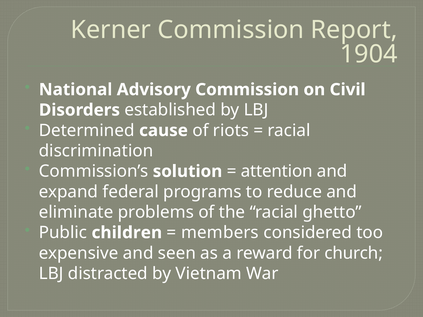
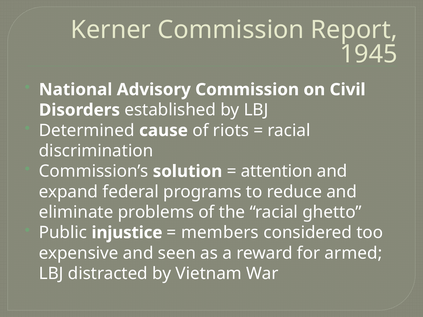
1904: 1904 -> 1945 (369, 54)
children: children -> injustice (127, 233)
church: church -> armed (354, 253)
